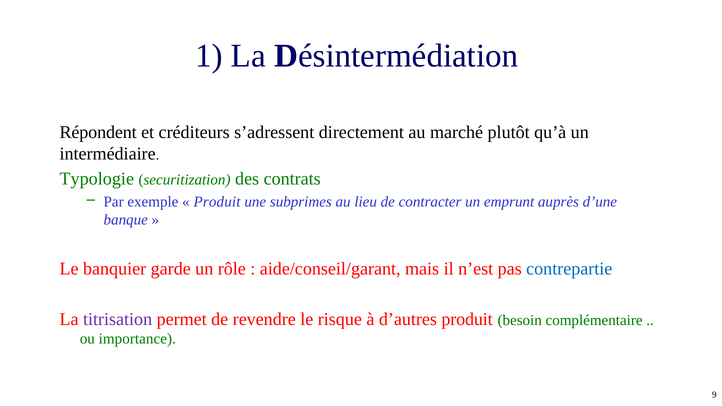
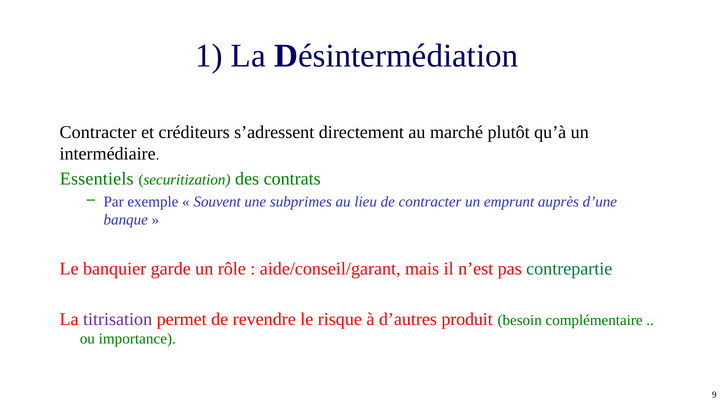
Répondent: Répondent -> Contracter (98, 132)
Typologie: Typologie -> Essentiels (97, 179)
Produit: Produit -> Souvent (217, 202)
contrepartie colour: blue -> green (569, 269)
